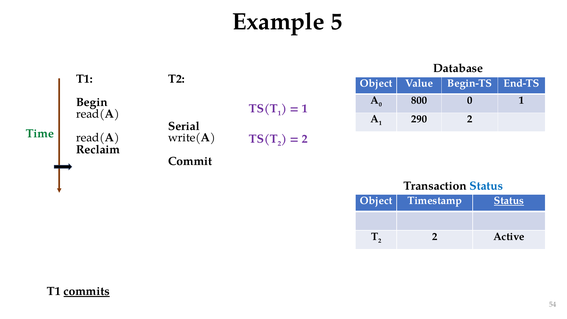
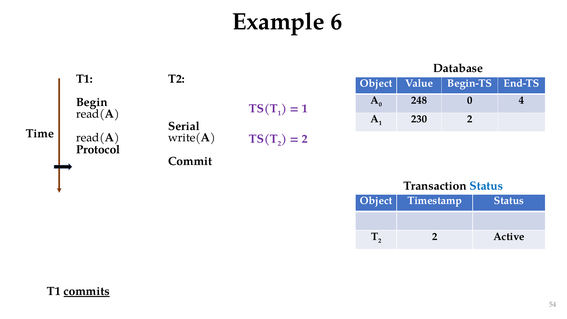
5: 5 -> 6 (336, 22)
800: 800 -> 248 (419, 100)
0 1: 1 -> 4 (522, 100)
290: 290 -> 230 (419, 119)
Time colour: green -> black (40, 134)
Reclaim: Reclaim -> Protocol (98, 150)
Status underline: present -> none (509, 201)
